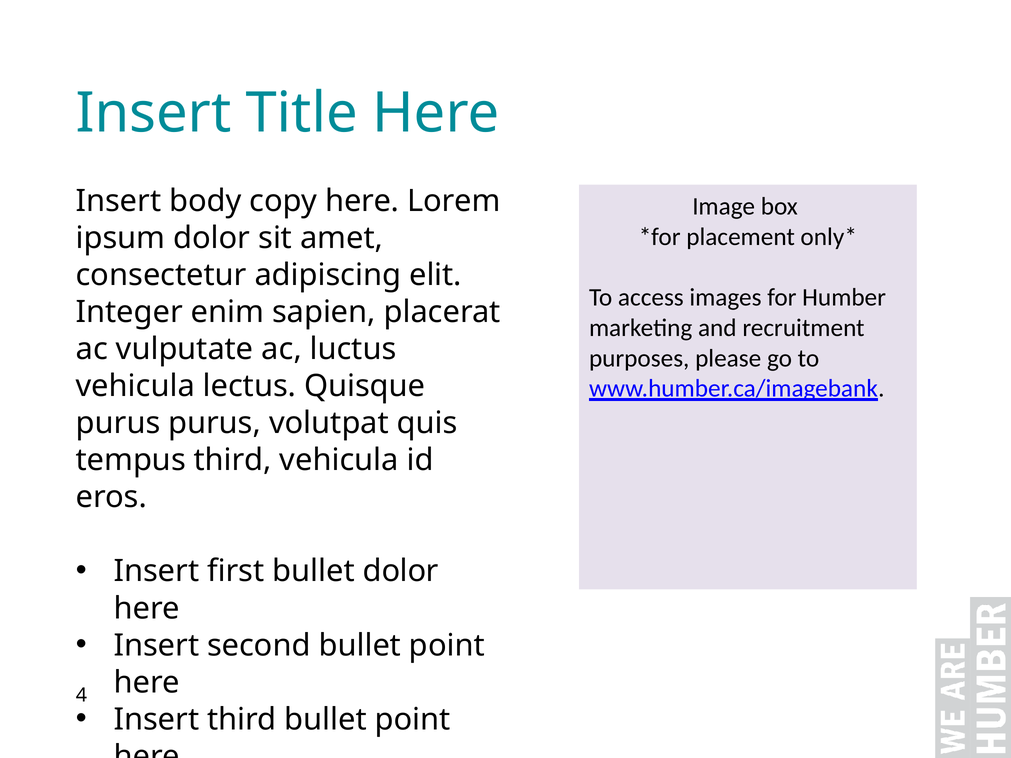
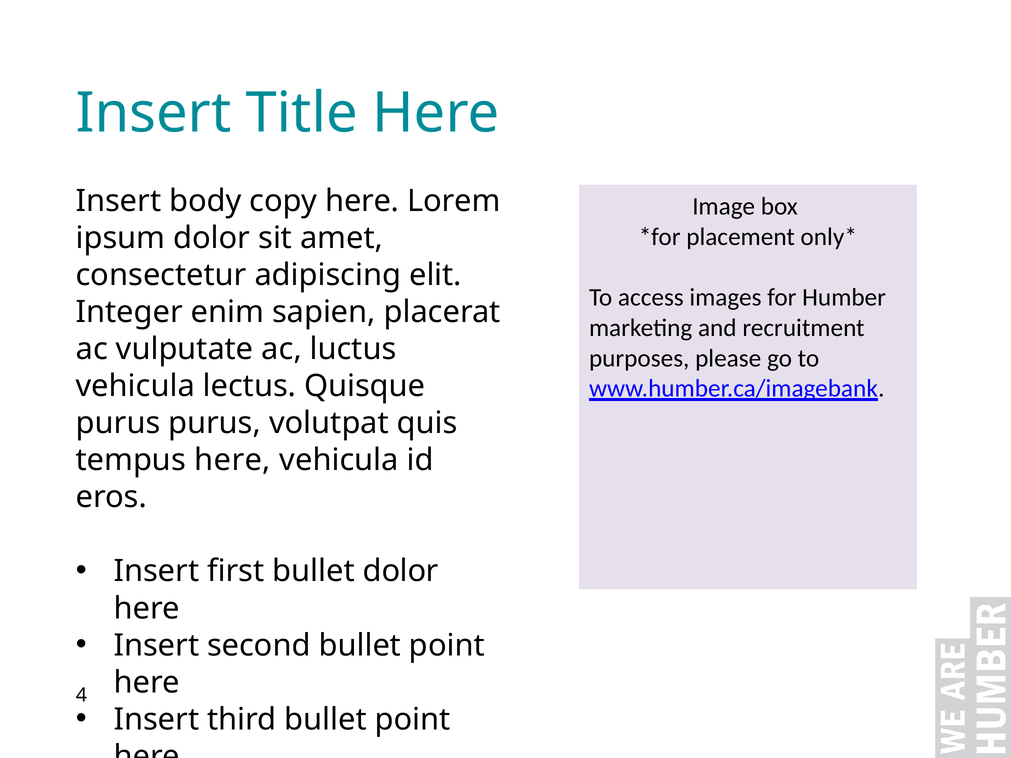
tempus third: third -> here (233, 460)
